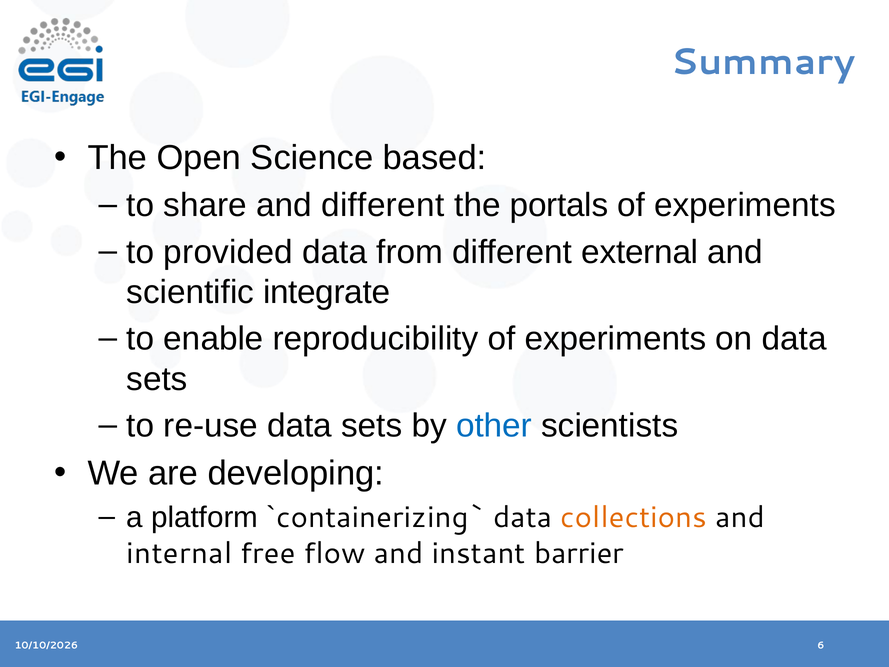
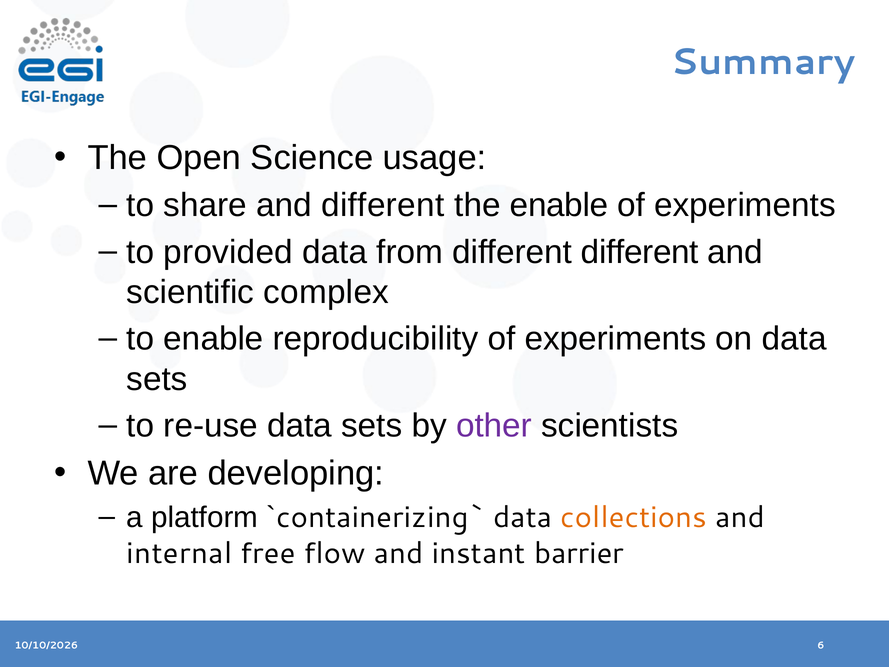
based: based -> usage (435, 158)
the portals: portals -> enable (559, 205)
different external: external -> different (640, 252)
integrate: integrate -> complex (326, 292)
other colour: blue -> purple (494, 426)
